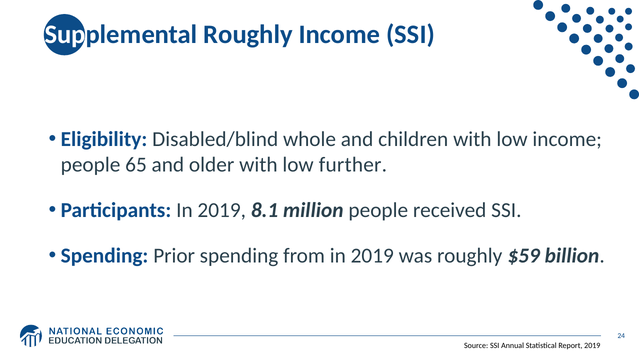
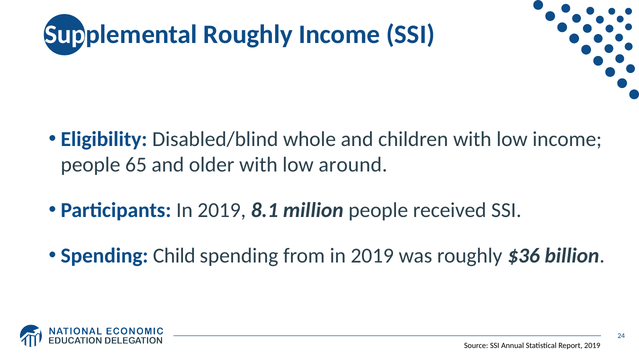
further: further -> around (353, 165)
Prior: Prior -> Child (174, 256)
$59: $59 -> $36 (524, 256)
